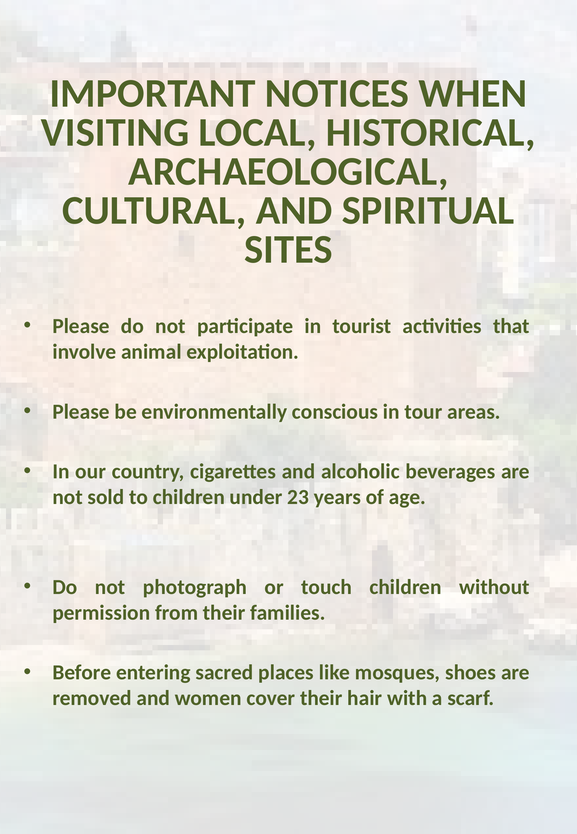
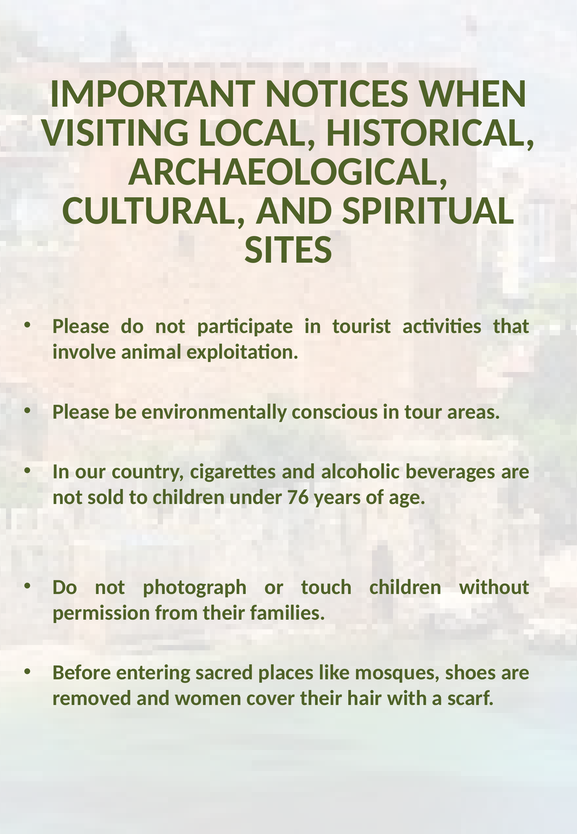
23: 23 -> 76 (298, 497)
